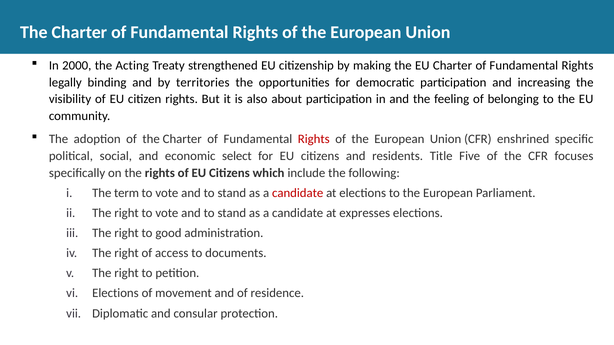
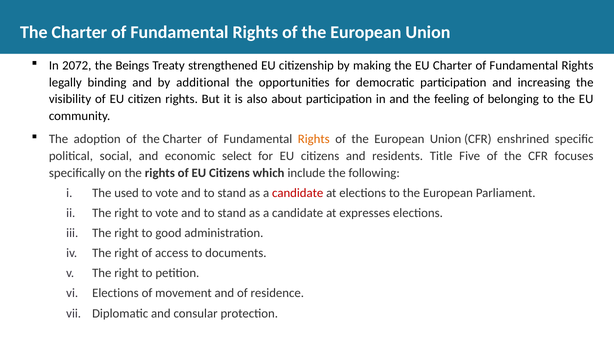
2000: 2000 -> 2072 (77, 66)
Acting: Acting -> Beings (132, 66)
territories: territories -> additional (203, 82)
Rights colour: red -> orange (314, 139)
term: term -> used (127, 193)
